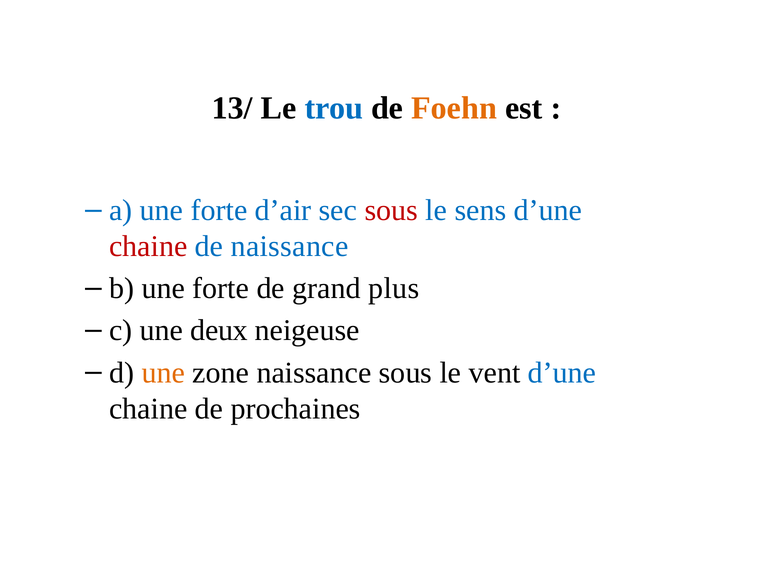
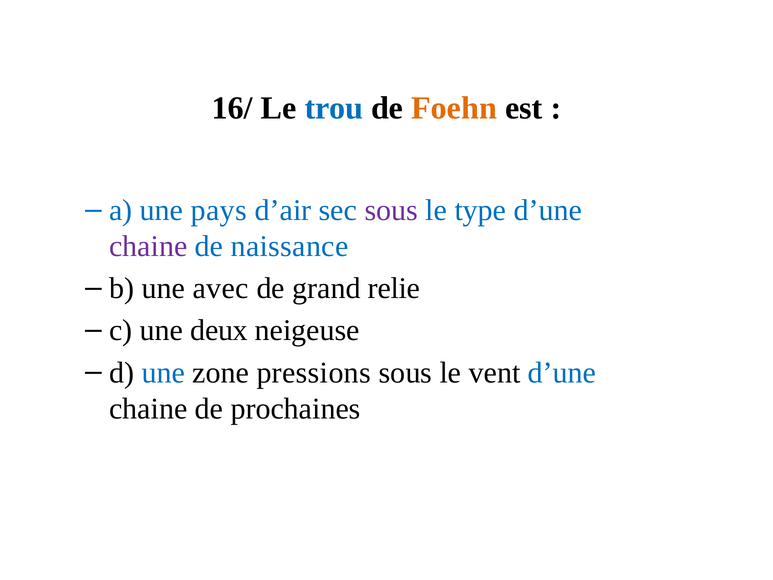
13/: 13/ -> 16/ (232, 108)
a une forte: forte -> pays (219, 210)
sous colour: red -> purple (391, 210)
sens: sens -> type (480, 210)
chaine colour: red -> purple (148, 246)
b une forte: forte -> avec (221, 288)
plus: plus -> relie (394, 288)
une colour: orange -> blue (163, 372)
zone naissance: naissance -> pressions (314, 372)
